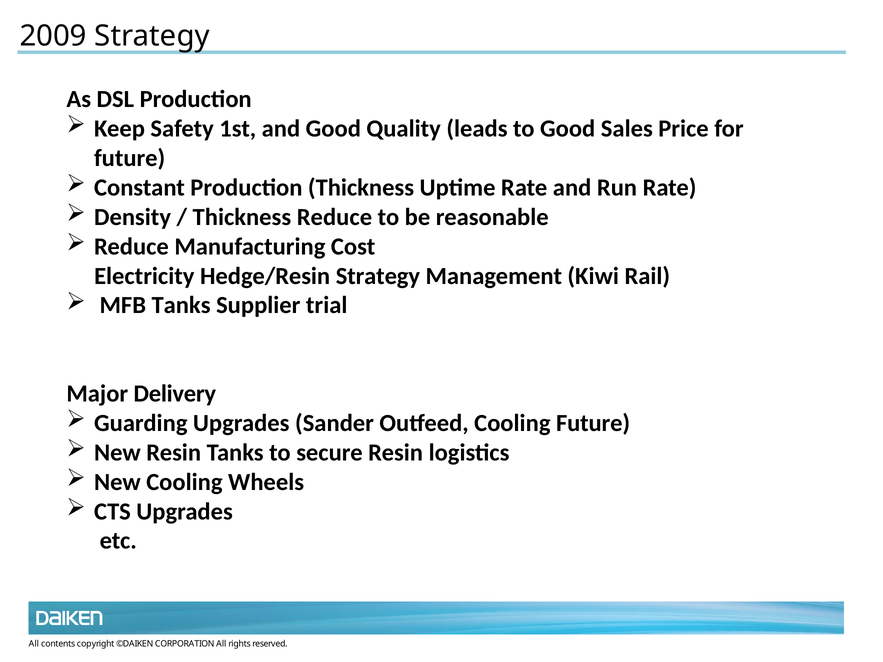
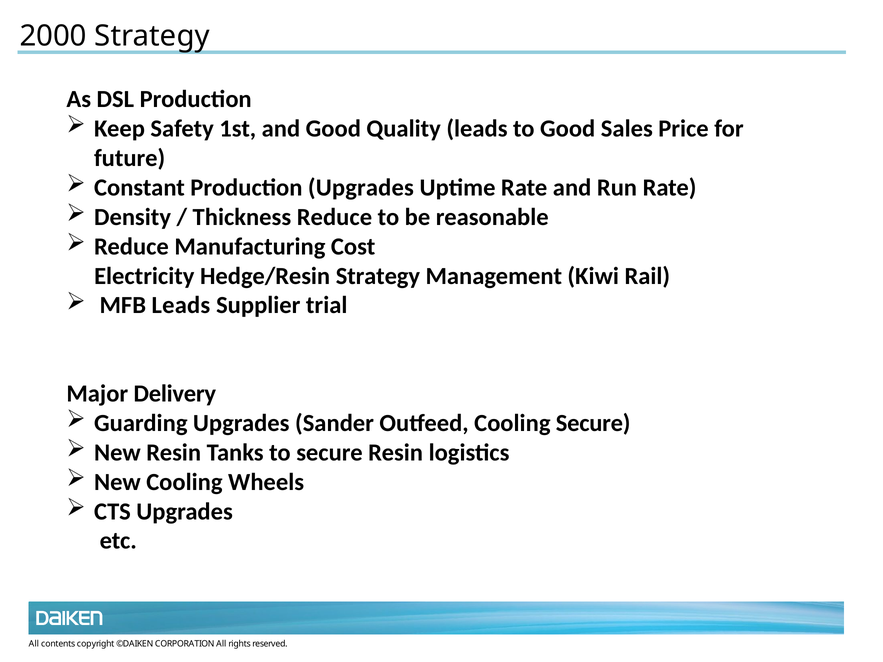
2009: 2009 -> 2000 (53, 36)
Production Thickness: Thickness -> Upgrades (361, 188)
MFB Tanks: Tanks -> Leads (181, 306)
Cooling Future: Future -> Secure (593, 423)
